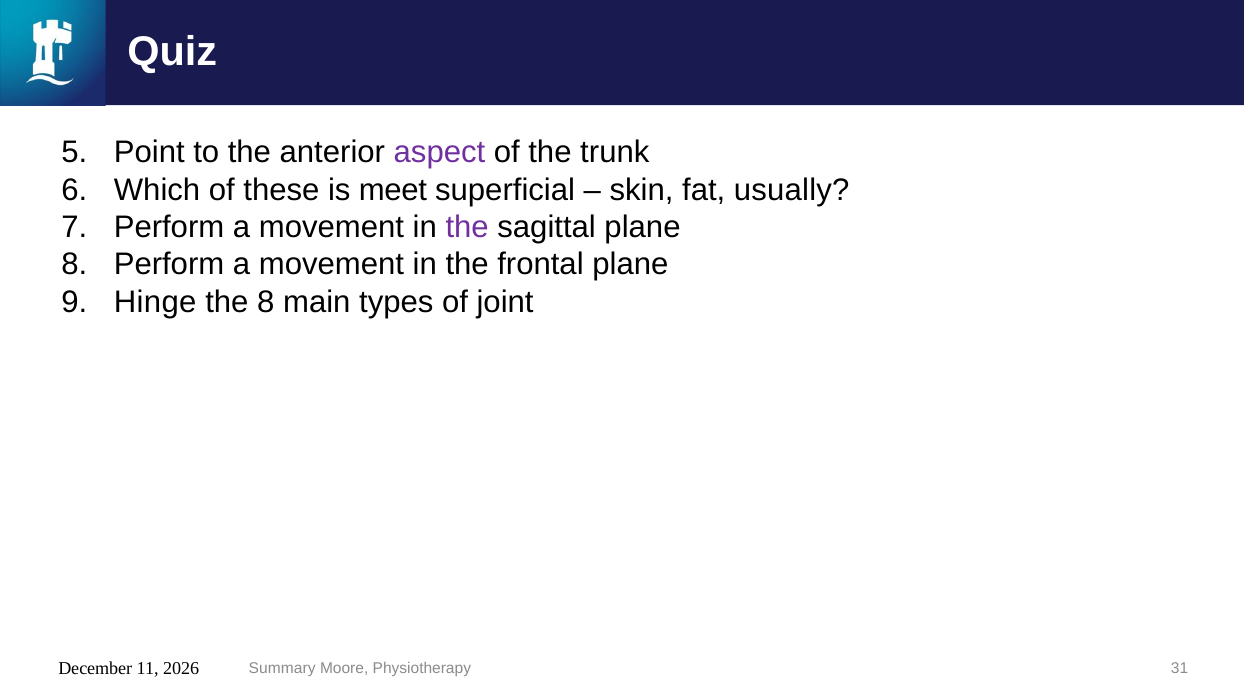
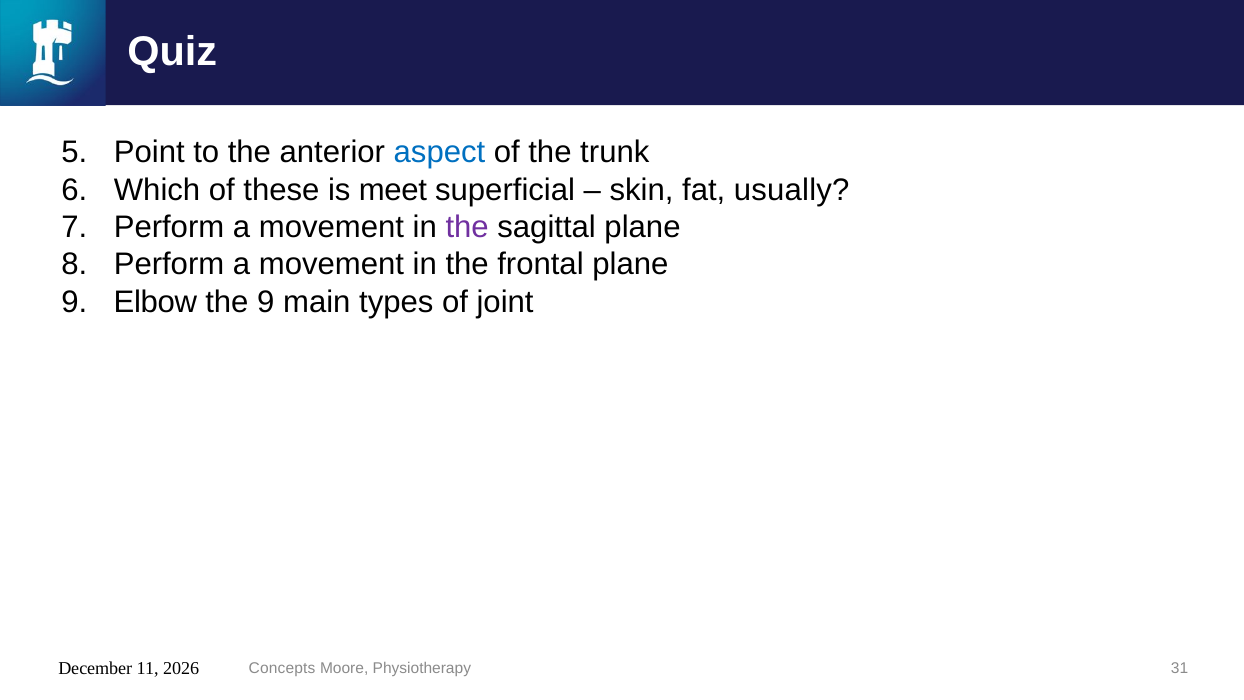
aspect colour: purple -> blue (439, 153)
Hinge: Hinge -> Elbow (155, 302)
the 8: 8 -> 9 (266, 302)
Summary: Summary -> Concepts (282, 668)
